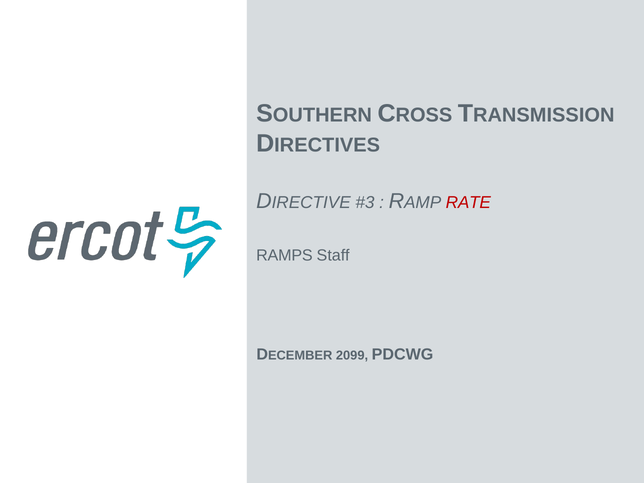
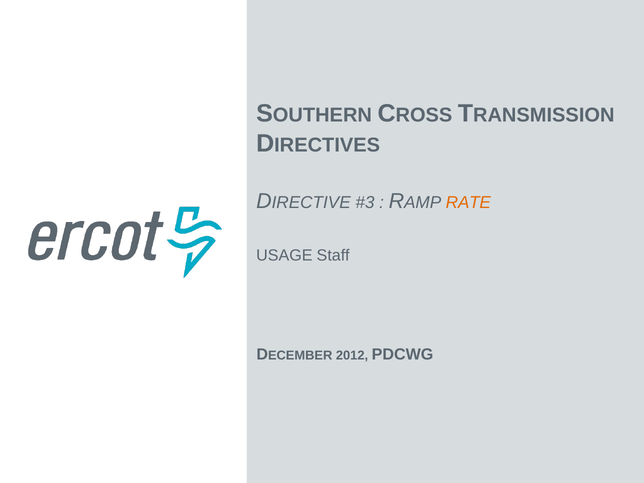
RATE colour: red -> orange (468, 203)
RAMPS: RAMPS -> USAGE (284, 255)
2099: 2099 -> 2012 (352, 356)
